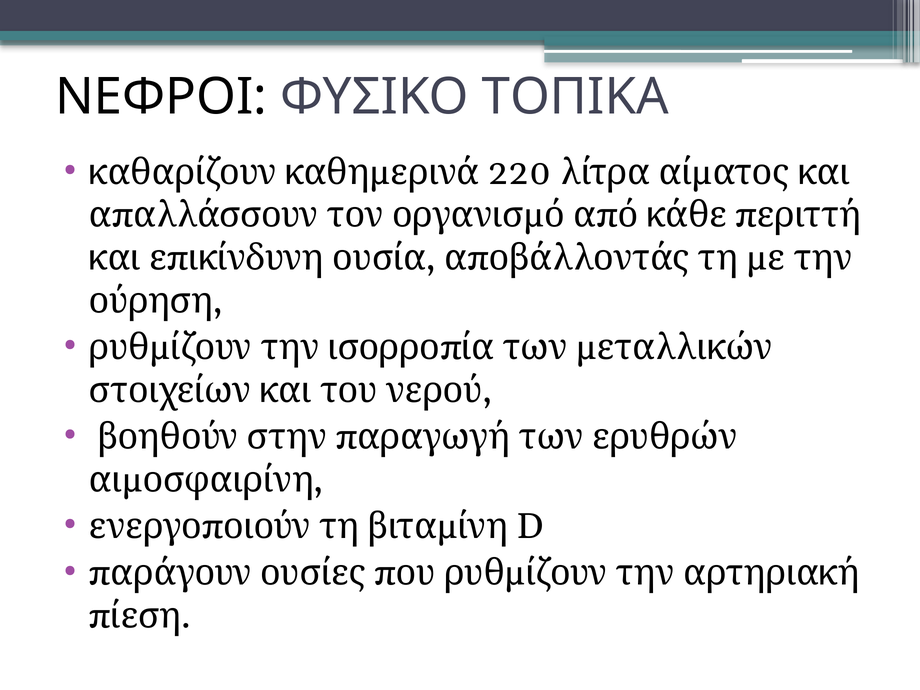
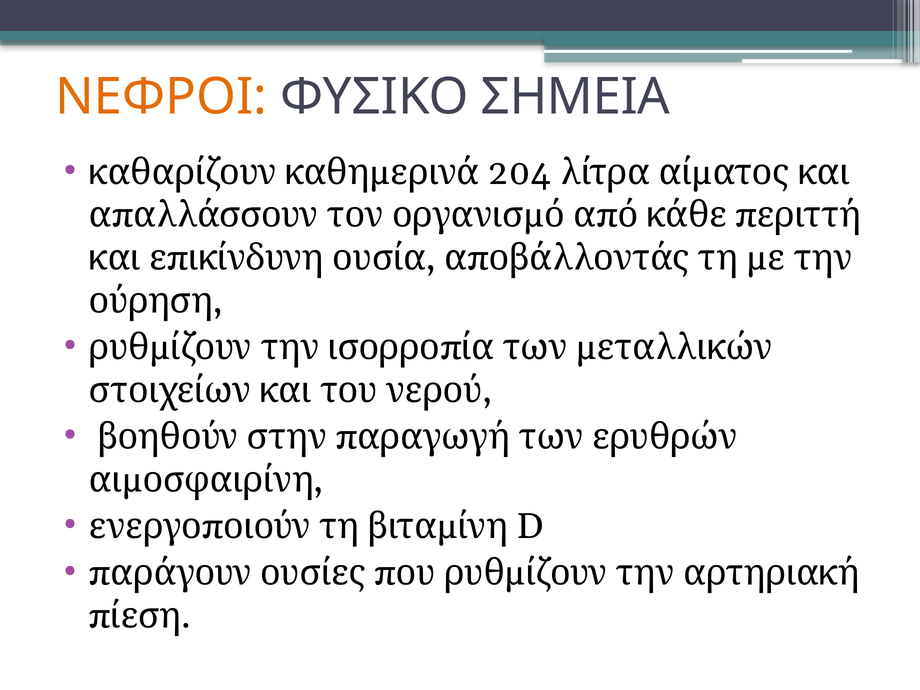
ΝΕΦΡΟΙ colour: black -> orange (161, 97)
ΤΟΠΙΚΑ: ΤΟΠΙΚΑ -> ΣΗΜΕΙΑ (575, 97)
220: 220 -> 204 (520, 172)
